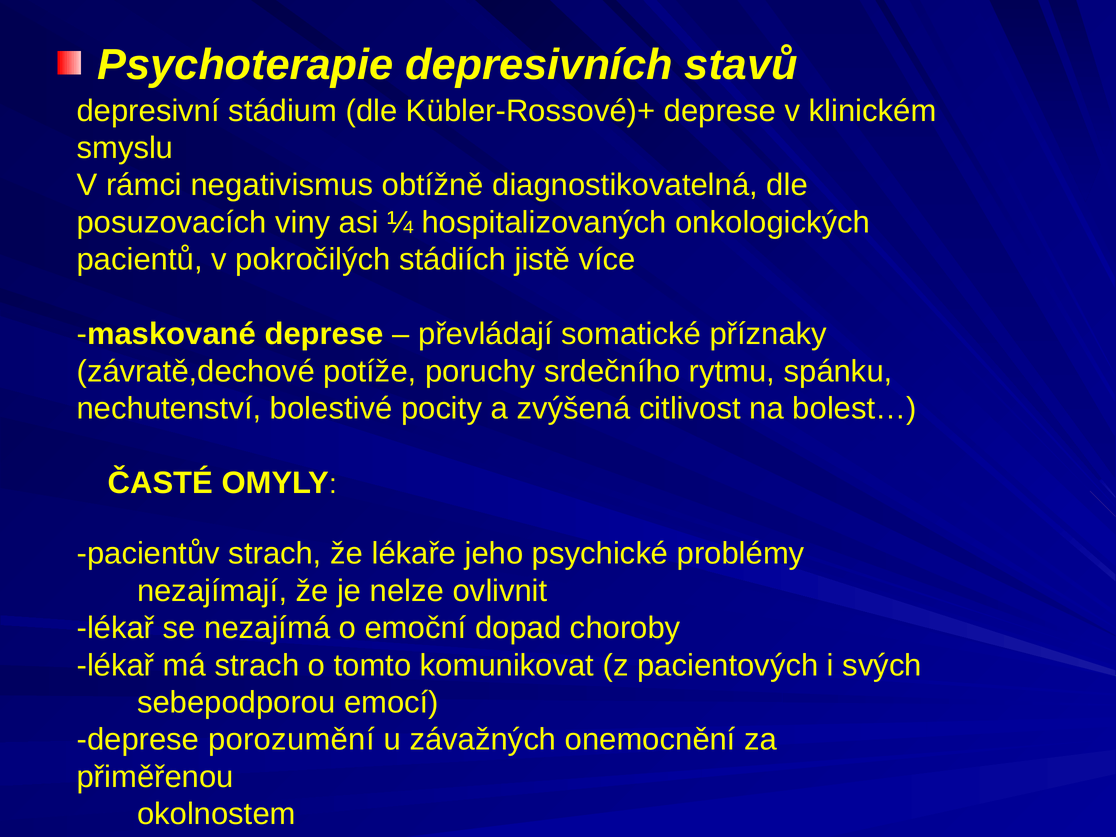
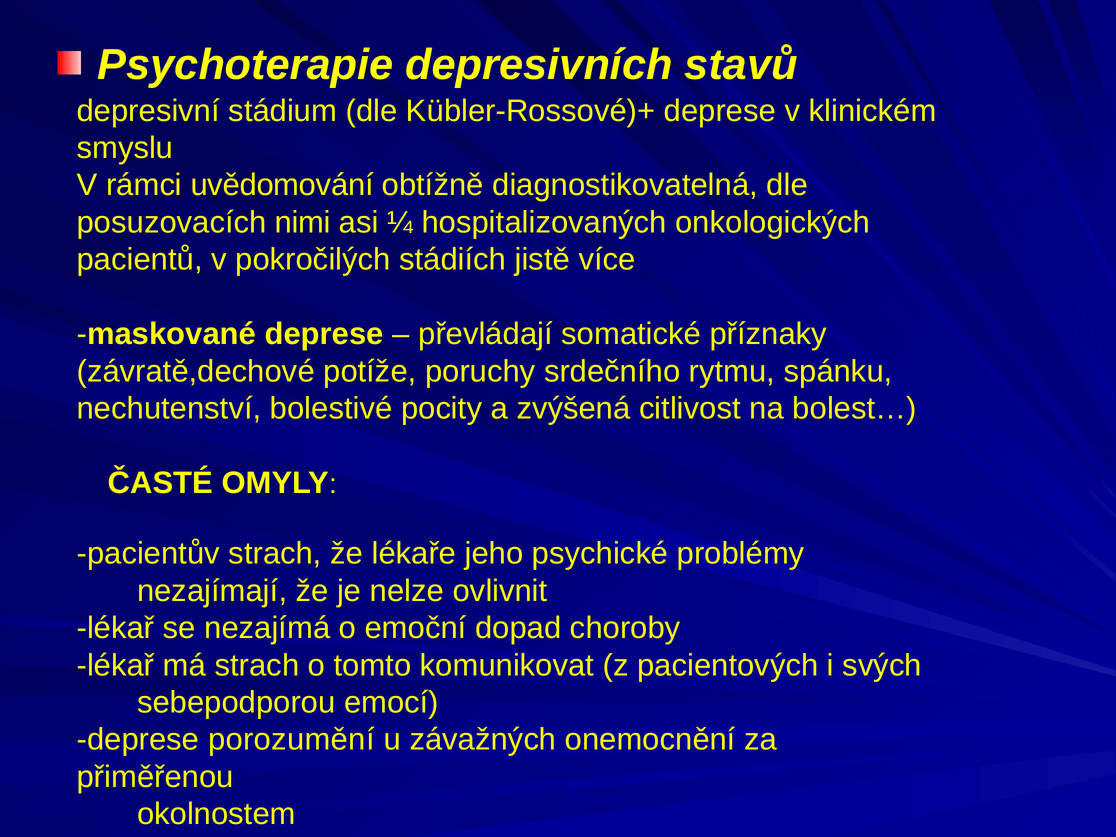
negativismus: negativismus -> uvědomování (282, 185)
viny: viny -> nimi (303, 222)
